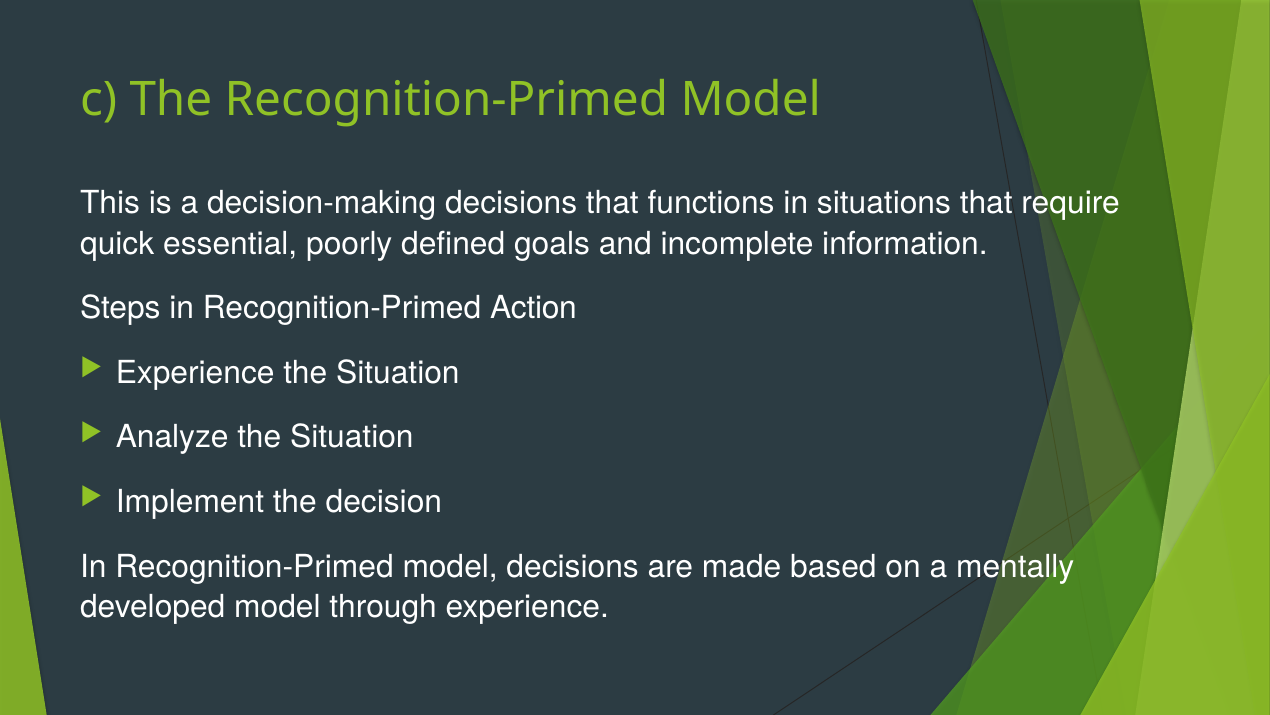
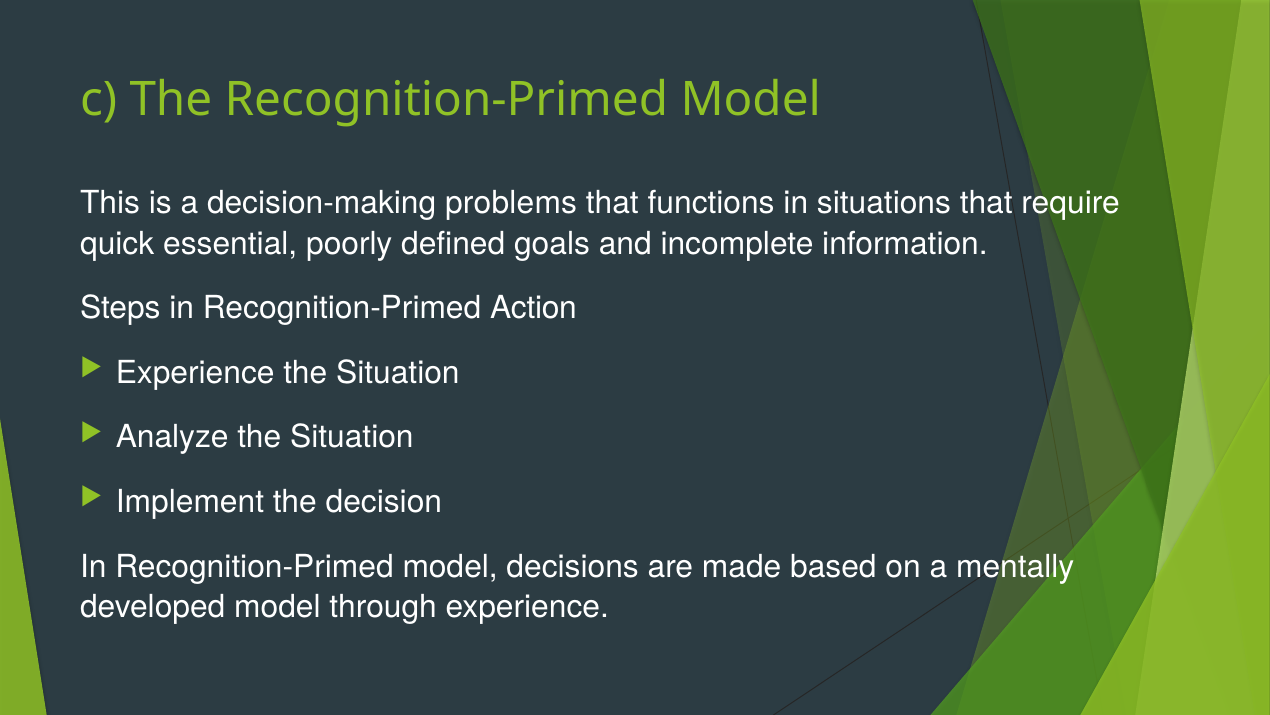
decision-making decisions: decisions -> problems (511, 203)
